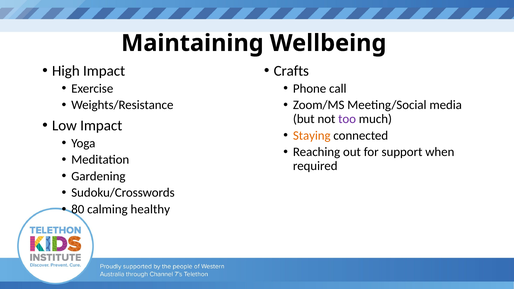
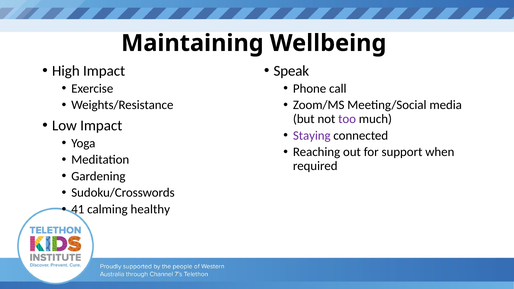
Crafts: Crafts -> Speak (291, 71)
Staying colour: orange -> purple (312, 136)
80: 80 -> 41 (78, 209)
